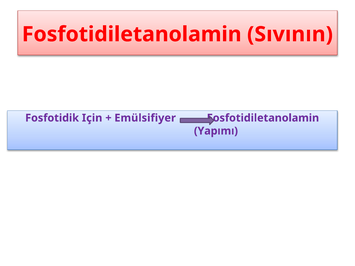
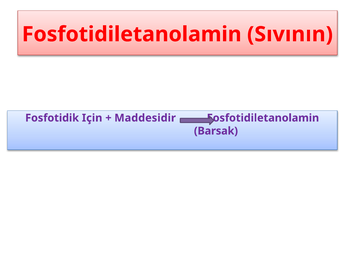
Emülsifiyer: Emülsifiyer -> Maddesidir (145, 118)
Yapımı: Yapımı -> Barsak (216, 131)
